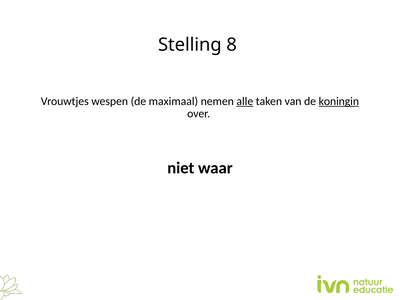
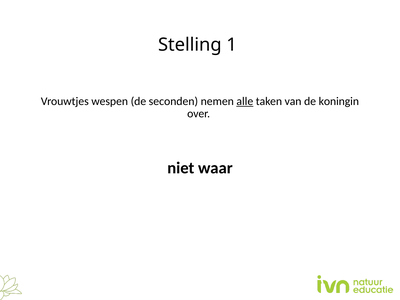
8: 8 -> 1 (232, 45)
maximaal: maximaal -> seconden (173, 101)
koningin underline: present -> none (339, 101)
